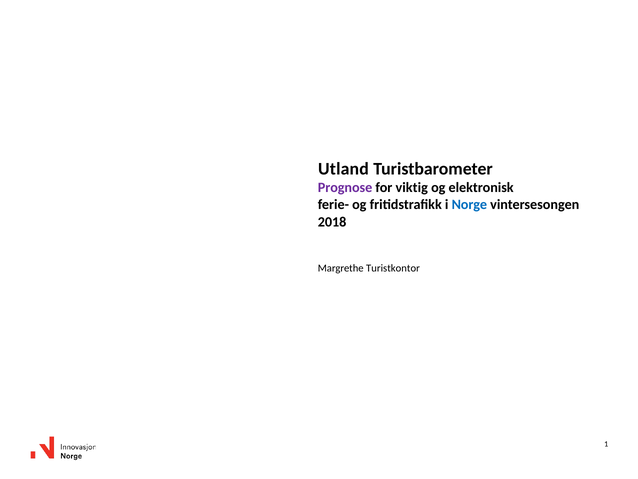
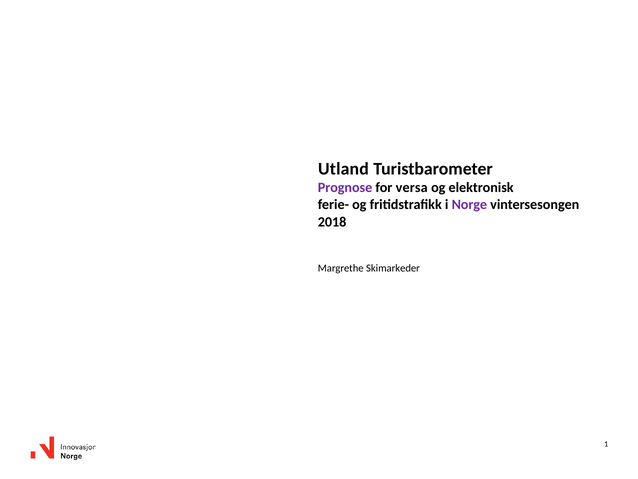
viktig: viktig -> versa (412, 188)
Norge colour: blue -> purple (469, 205)
Turistkontor: Turistkontor -> Skimarkeder (393, 268)
